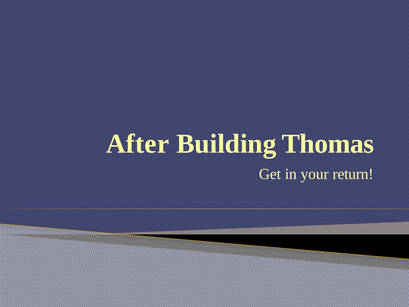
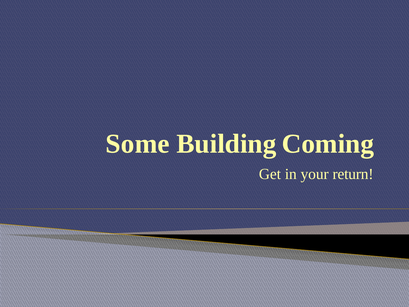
After: After -> Some (138, 144)
Thomas: Thomas -> Coming (328, 144)
